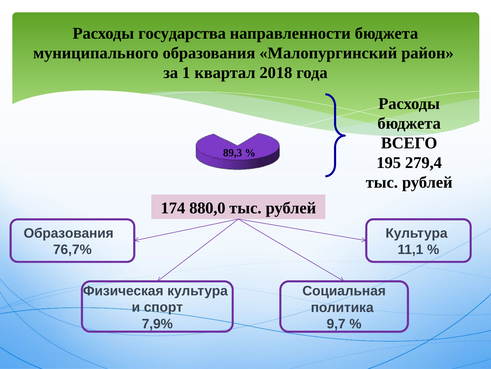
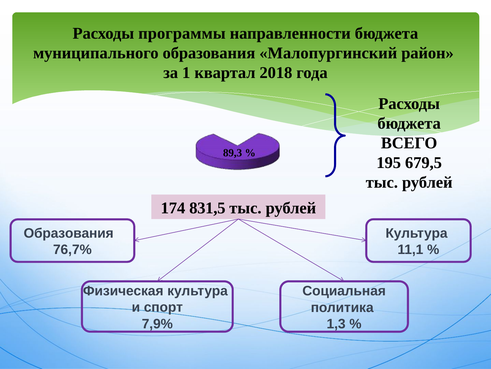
государства: государства -> программы (182, 33)
279,4: 279,4 -> 679,5 (423, 162)
880,0: 880,0 -> 831,5 (207, 208)
9,7: 9,7 -> 1,3 (336, 323)
